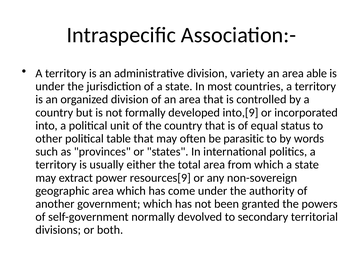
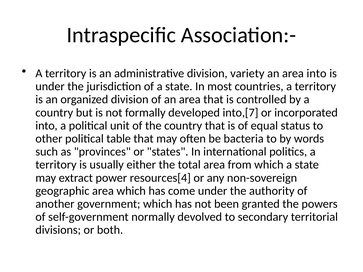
area able: able -> into (317, 73)
into,[9: into,[9 -> into,[7 (240, 113)
parasitic: parasitic -> bacteria (244, 139)
resources[9: resources[9 -> resources[4 (160, 178)
